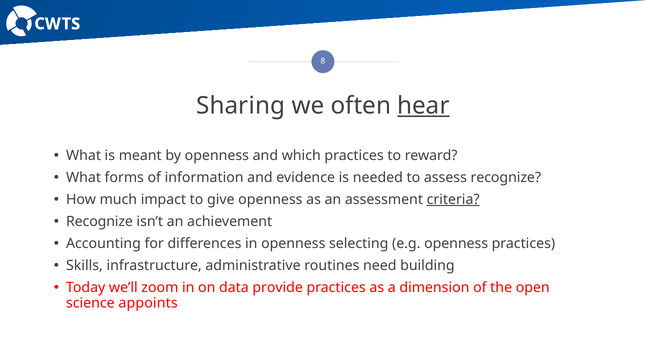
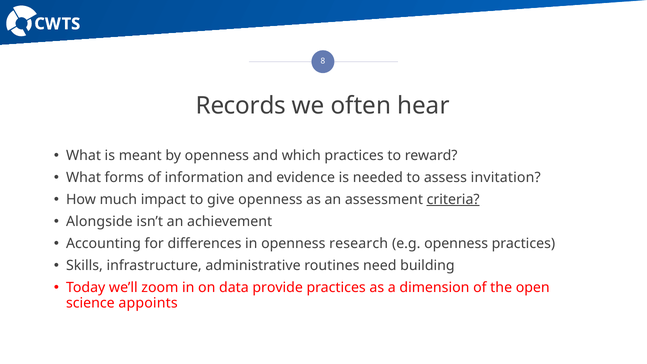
Sharing: Sharing -> Records (241, 106)
hear underline: present -> none (423, 106)
assess recognize: recognize -> invitation (506, 177)
Recognize: Recognize -> Alongside (99, 221)
selecting: selecting -> research (359, 243)
